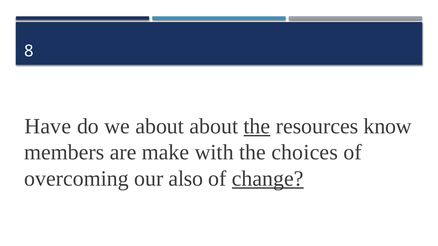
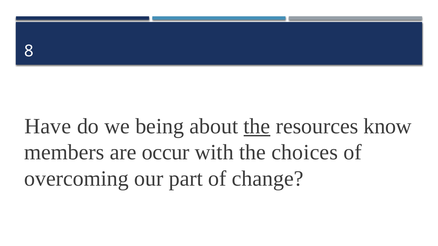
we about: about -> being (160, 126)
make: make -> occur (166, 153)
also: also -> part (186, 179)
change underline: present -> none (268, 179)
